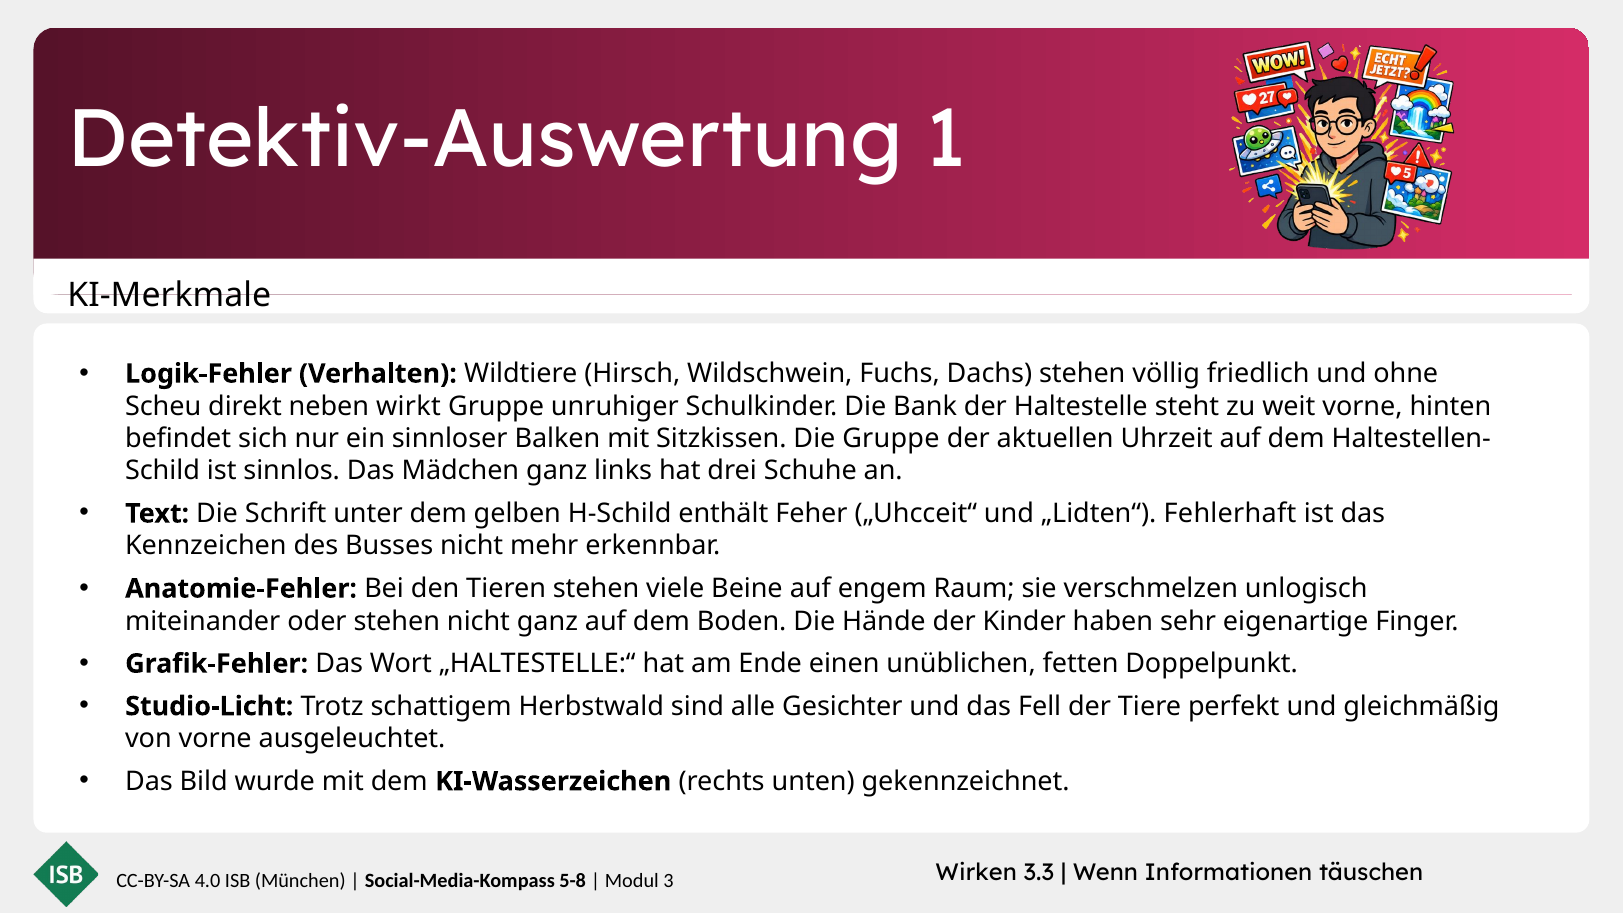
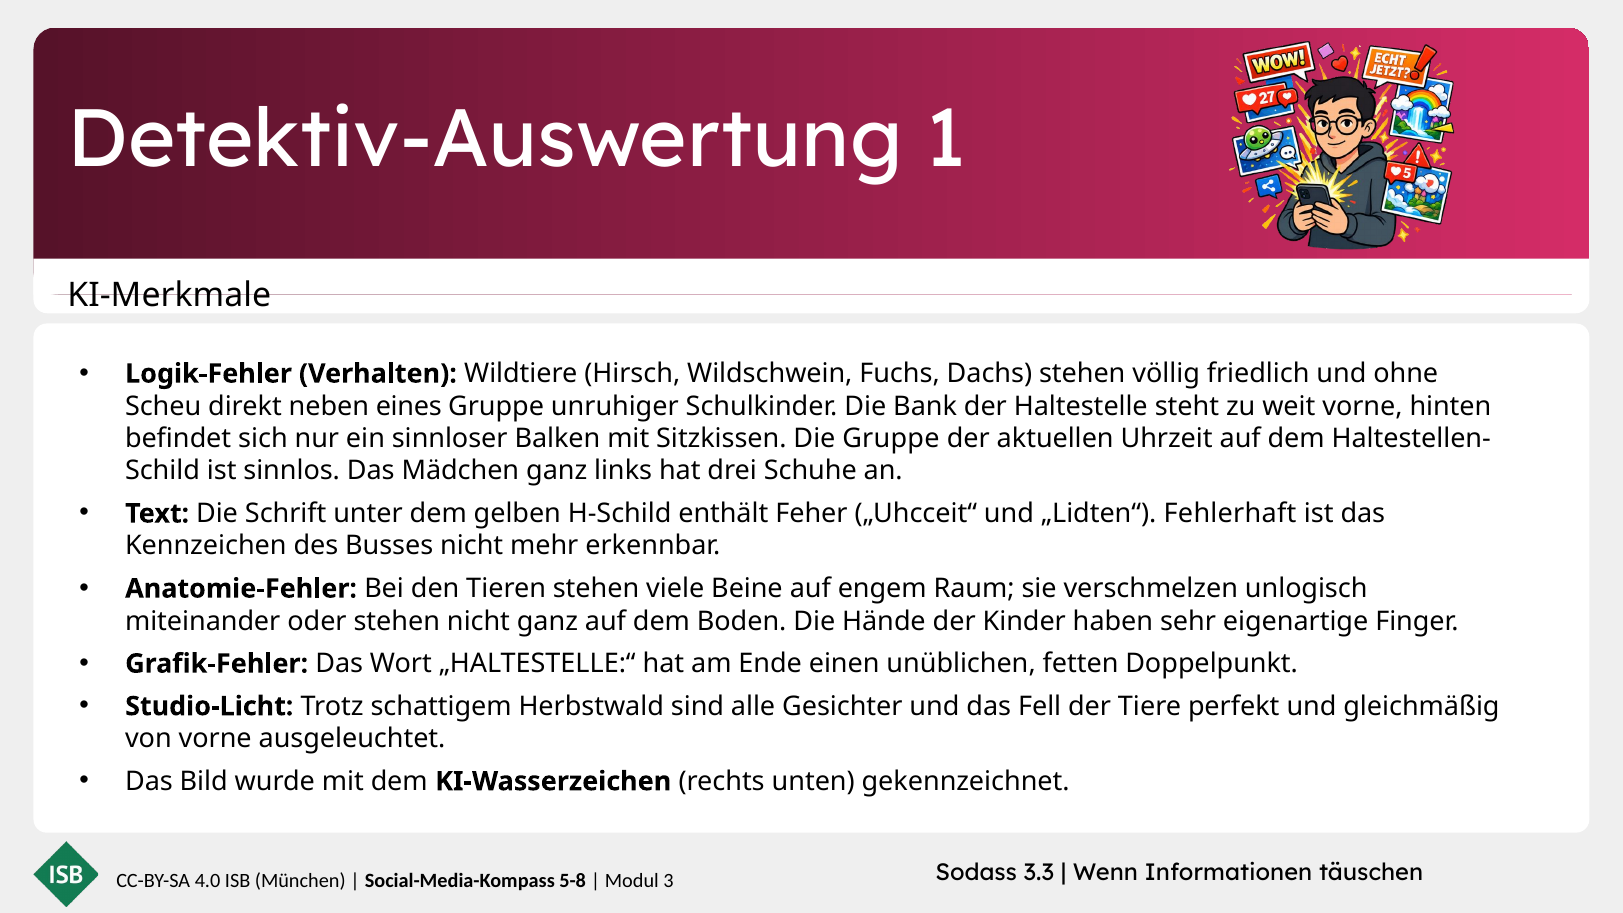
wirkt: wirkt -> eines (409, 406)
Wirken: Wirken -> Sodass (976, 873)
